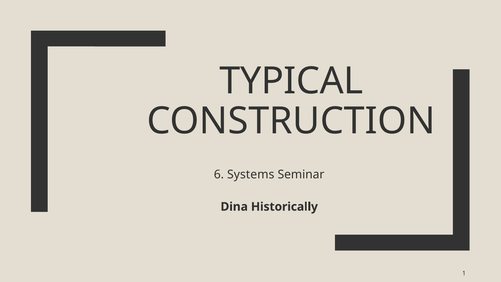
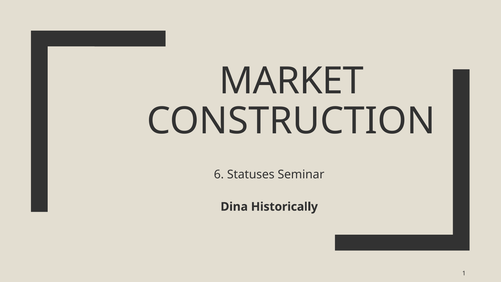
TYPICAL: TYPICAL -> MARKET (291, 81)
Systems: Systems -> Statuses (251, 174)
